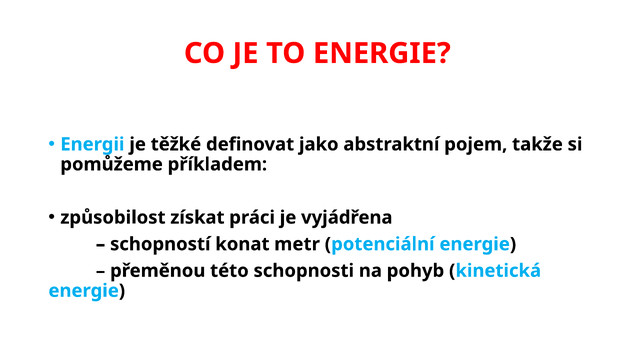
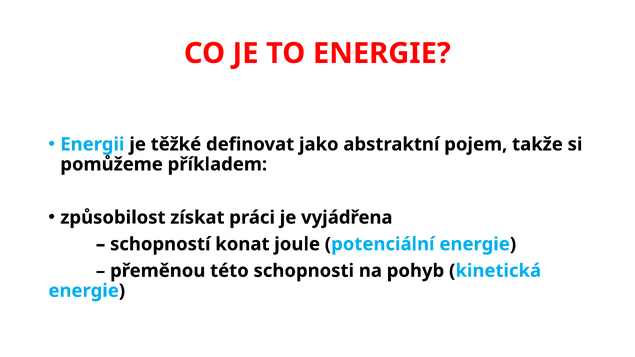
metr: metr -> joule (297, 244)
